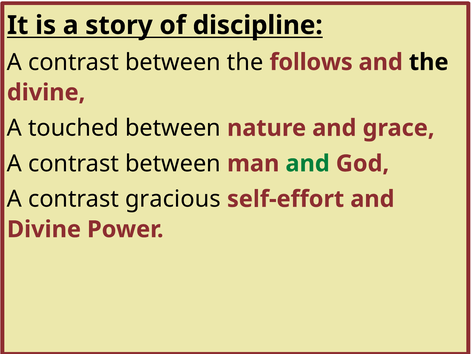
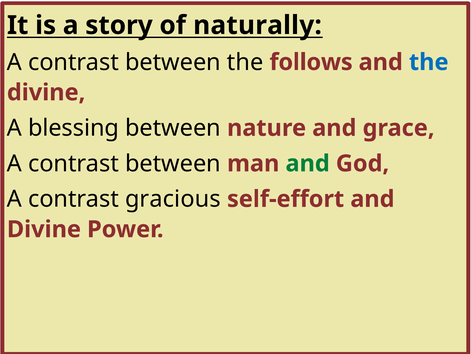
discipline: discipline -> naturally (258, 25)
the colour: black -> blue (429, 62)
touched: touched -> blessing (73, 128)
